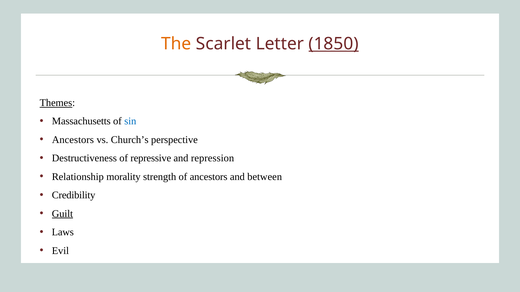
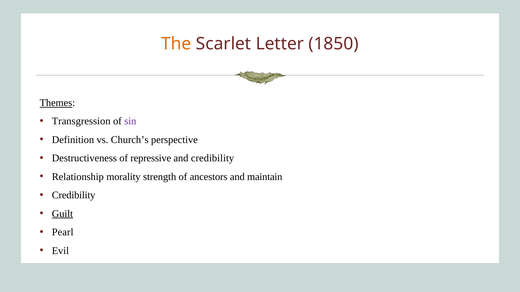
1850 underline: present -> none (334, 44)
Massachusetts: Massachusetts -> Transgression (81, 121)
sin colour: blue -> purple (130, 121)
Ancestors: Ancestors -> Definition (73, 140)
and repression: repression -> credibility (213, 159)
between: between -> maintain (265, 177)
Laws: Laws -> Pearl (63, 233)
